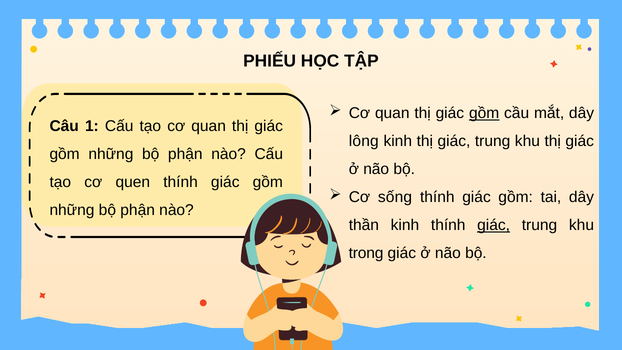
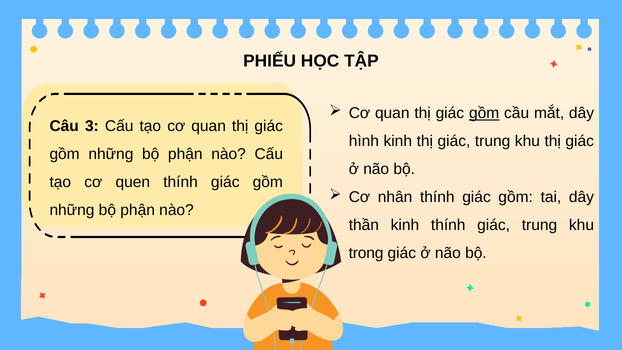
1: 1 -> 3 (92, 126)
lông: lông -> hình (364, 141)
sống: sống -> nhân (395, 197)
giác underline: present -> none (494, 225)
